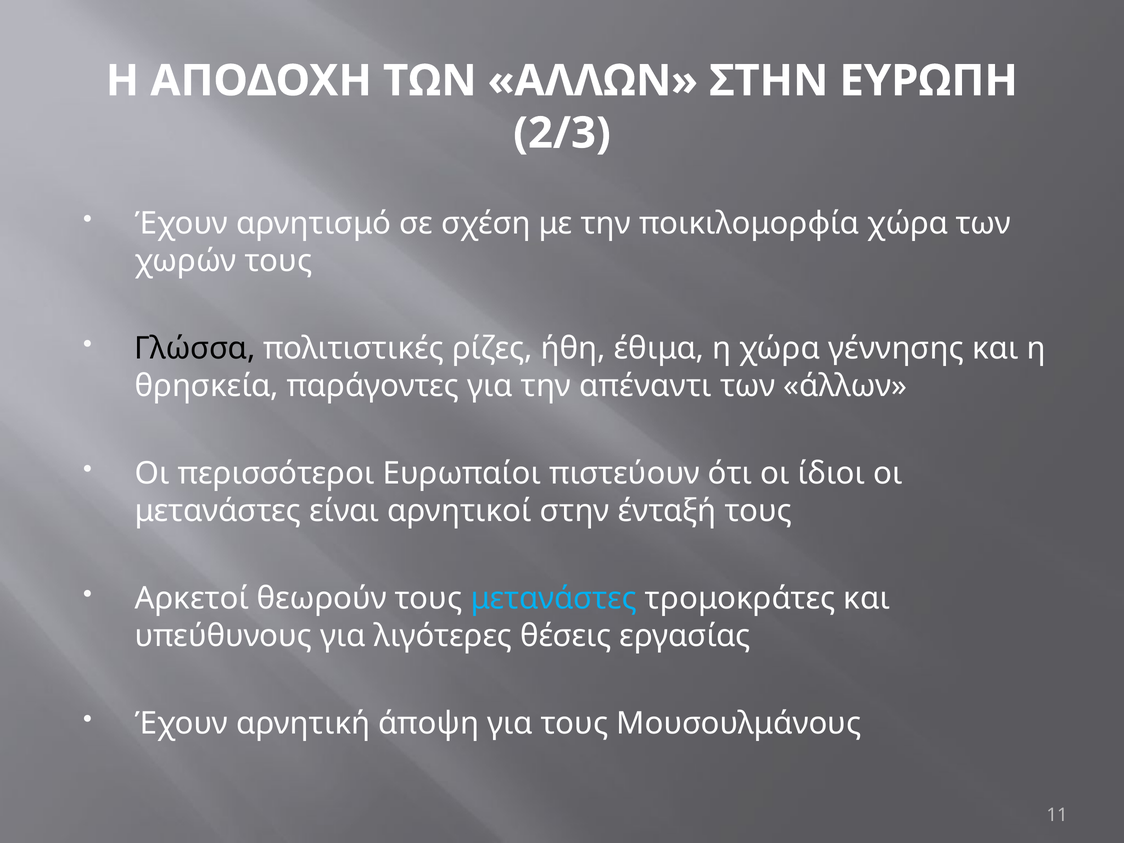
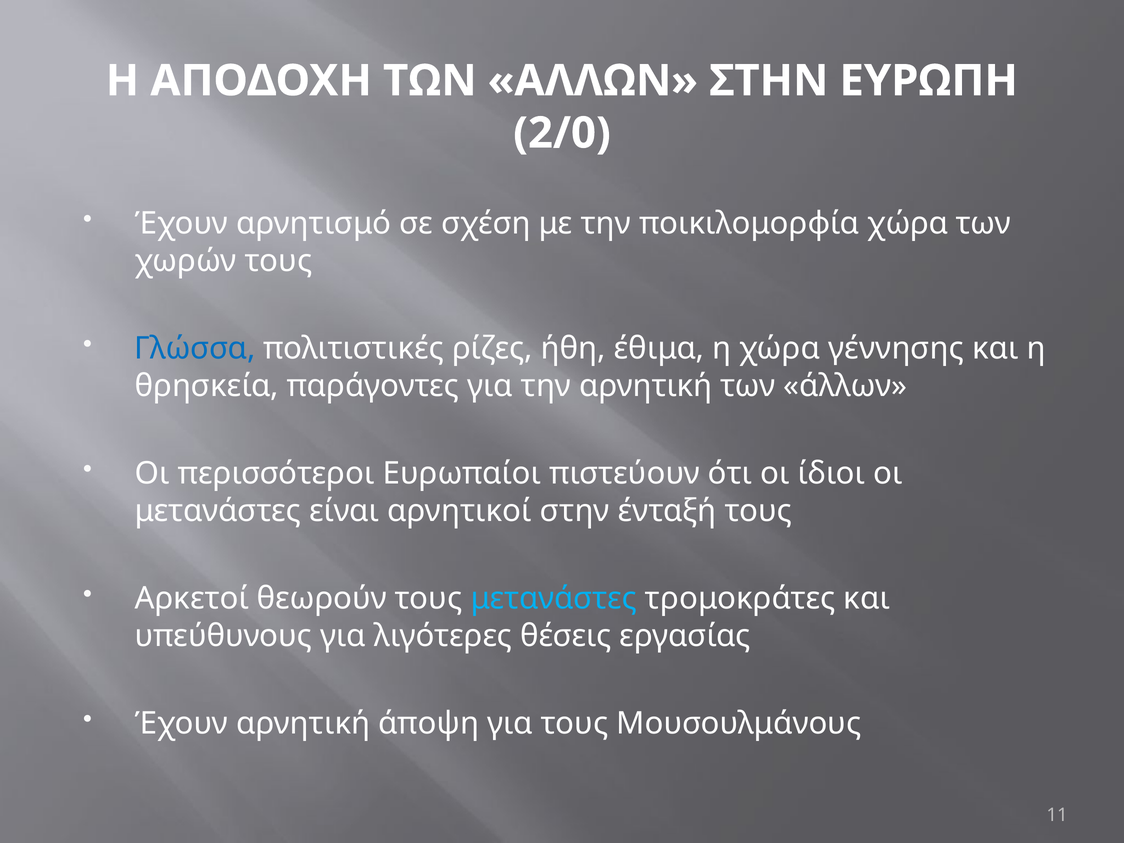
2/3: 2/3 -> 2/0 (562, 133)
Γλώσσα colour: black -> blue (195, 348)
την απέναντι: απέναντι -> αρνητική (646, 386)
